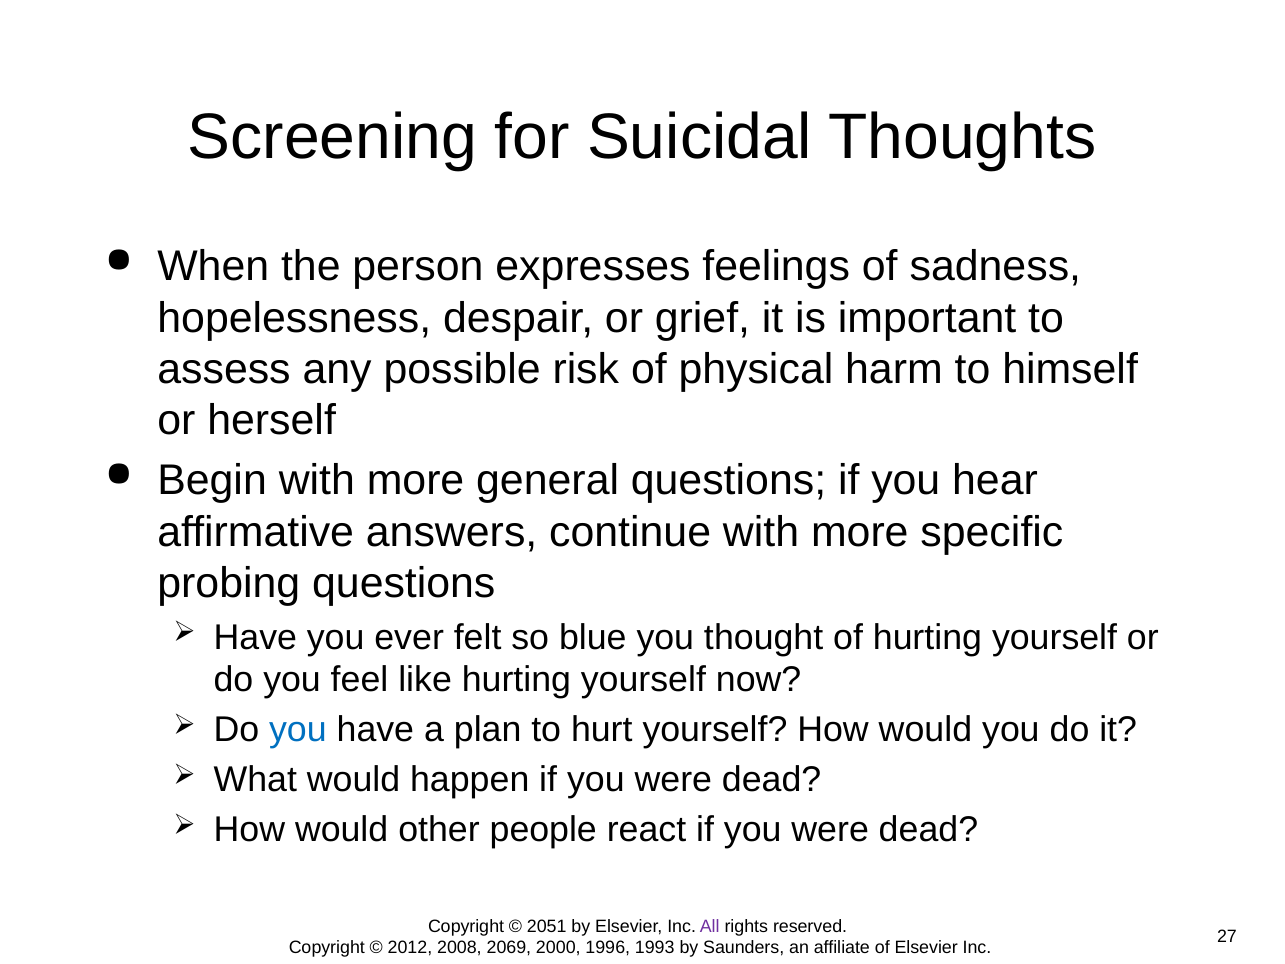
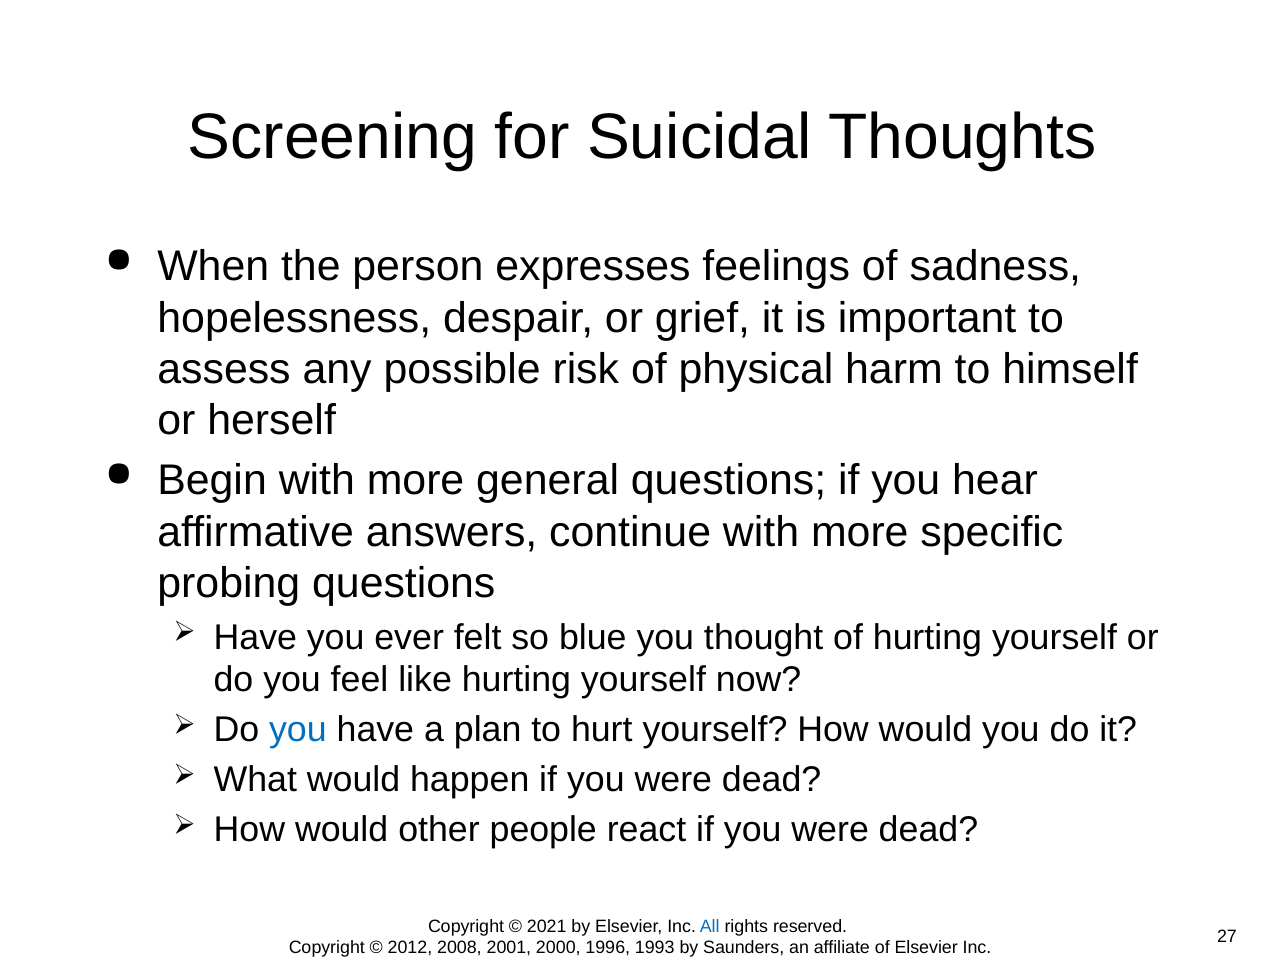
2051: 2051 -> 2021 (547, 926)
All colour: purple -> blue (710, 926)
2069: 2069 -> 2001 (509, 948)
